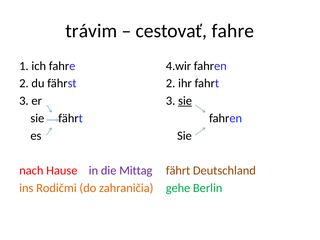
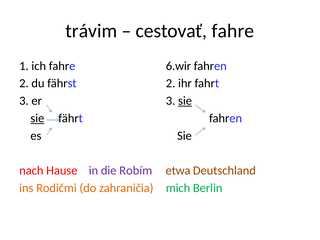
4.wir: 4.wir -> 6.wir (178, 66)
sie underline: none -> present (37, 118)
Mittag: Mittag -> Robím (136, 171)
fährt: fährt -> etwa (178, 171)
gehe: gehe -> mich (178, 188)
